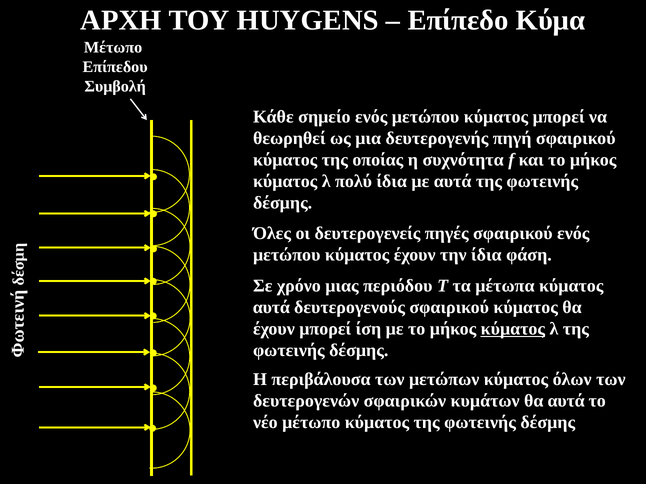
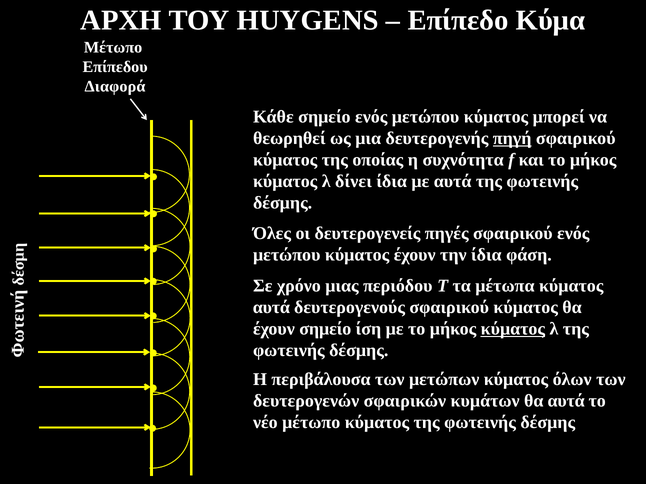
Συμβολή: Συμβολή -> Διαφορά (115, 86)
πηγή underline: none -> present (512, 138)
πολύ: πολύ -> δίνει (353, 181)
έχουν μπορεί: μπορεί -> σημείο (325, 329)
